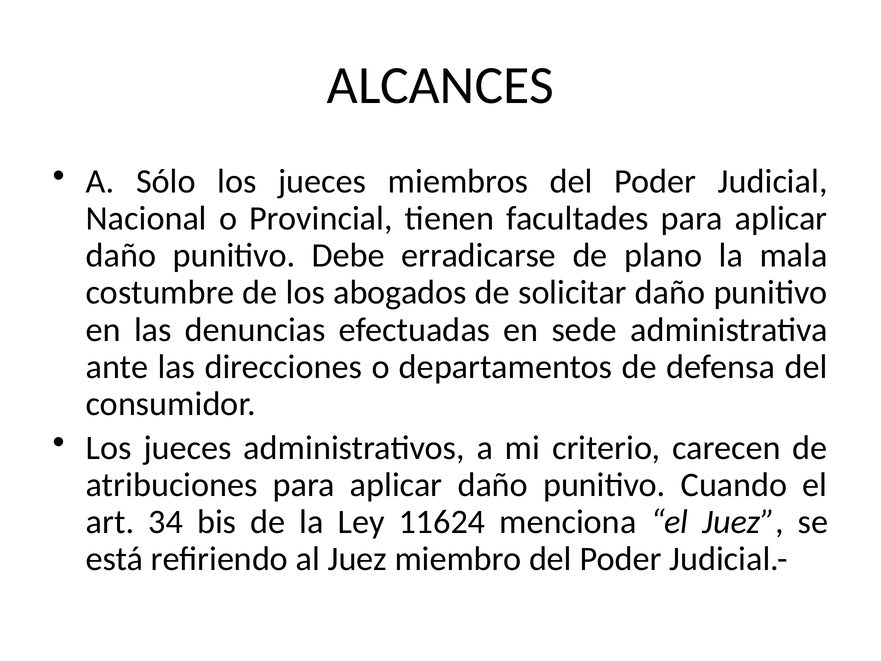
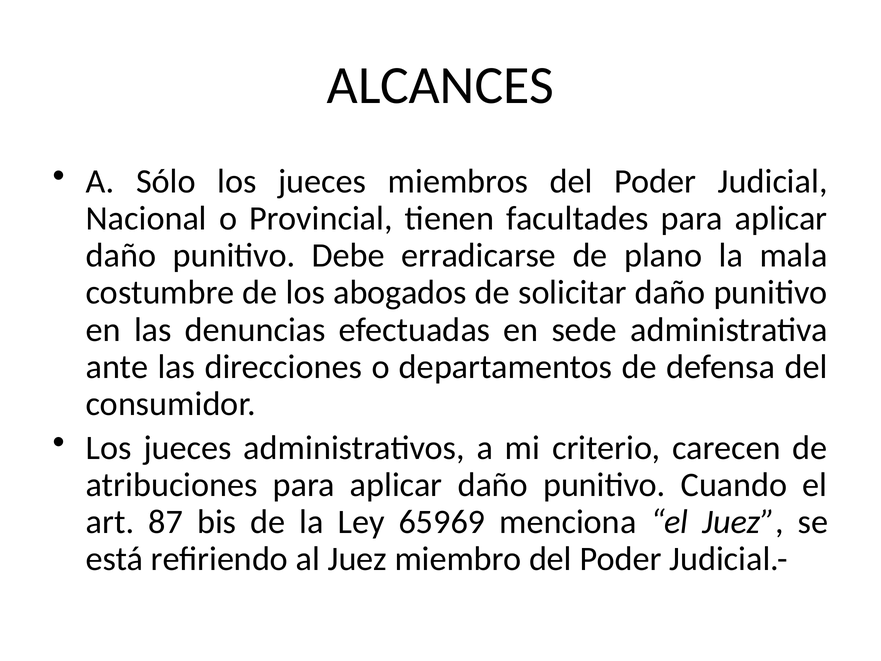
34: 34 -> 87 (166, 522)
11624: 11624 -> 65969 (442, 522)
